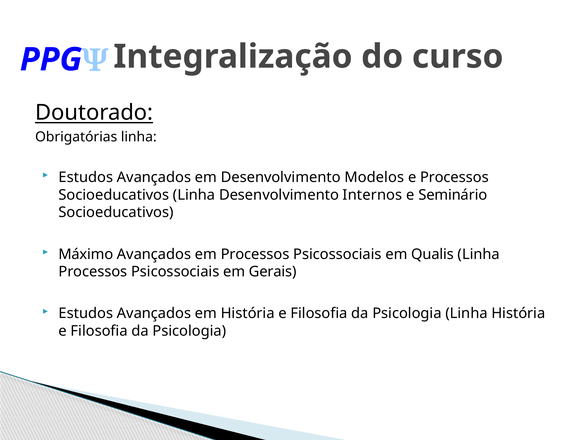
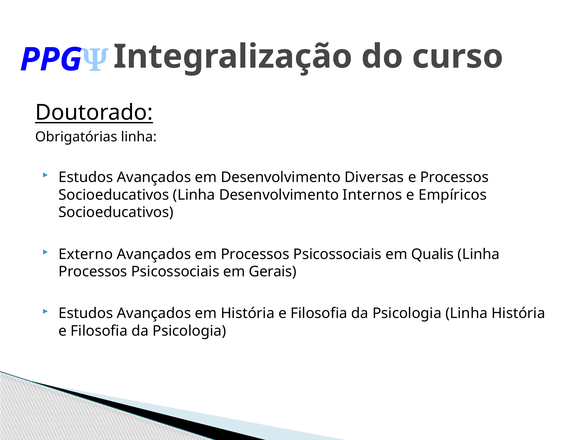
Modelos: Modelos -> Diversas (374, 177)
Seminário: Seminário -> Empíricos (453, 195)
Máximo: Máximo -> Externo (86, 254)
